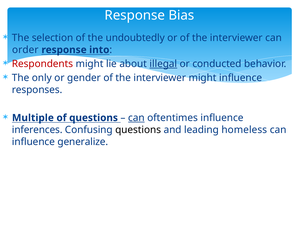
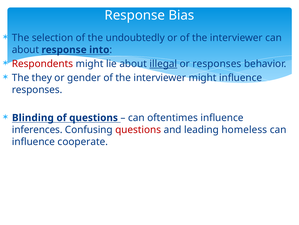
order: order -> about (25, 50)
or conducted: conducted -> responses (217, 64)
only: only -> they (42, 78)
Multiple: Multiple -> Blinding (33, 117)
can underline: present -> none (136, 117)
questions colour: black -> red (138, 129)
generalize: generalize -> cooperate (83, 141)
